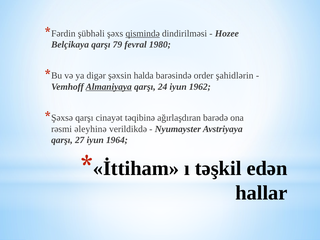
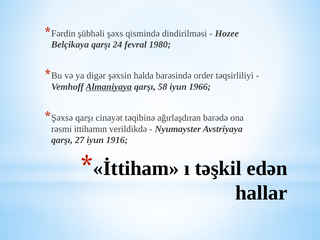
qismində underline: present -> none (143, 33)
79: 79 -> 24 (117, 45)
şahidlərin: şahidlərin -> təqsirliliyi (235, 76)
24: 24 -> 58 (163, 87)
1962: 1962 -> 1966 (200, 87)
əleyhinə: əleyhinə -> ittihamın (91, 129)
1964: 1964 -> 1916 (117, 140)
